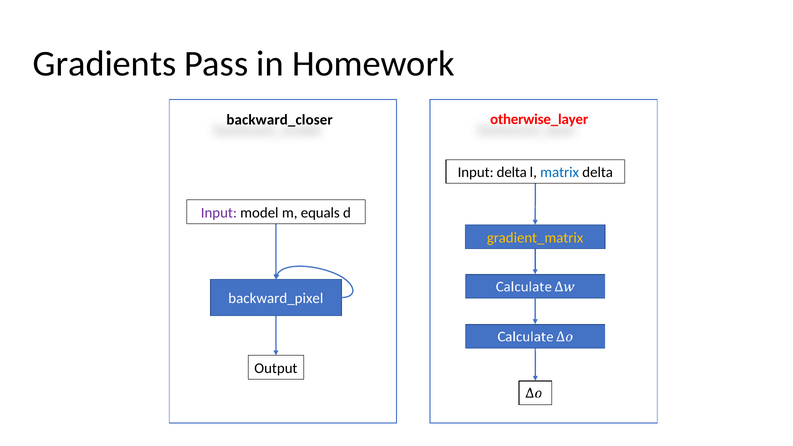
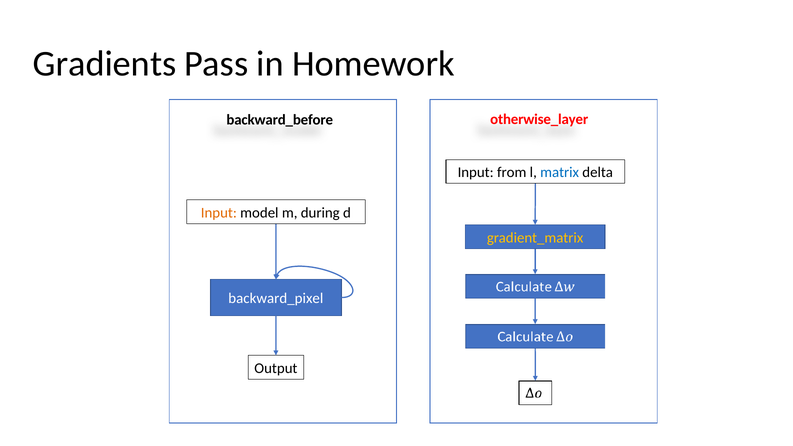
backward_closer: backward_closer -> backward_before (280, 120)
Input delta: delta -> from (512, 173)
Input colour: purple -> orange (219, 213)
equals: equals -> during (320, 213)
